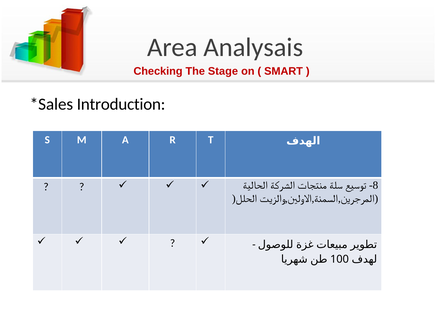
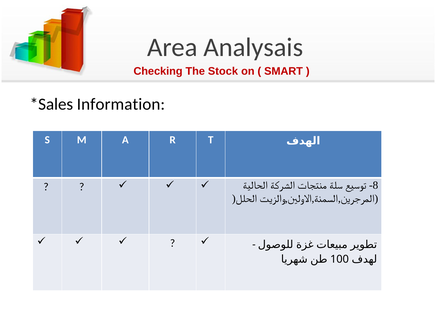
Stage: Stage -> Stock (223, 71)
Introduction: Introduction -> Information (121, 104)
